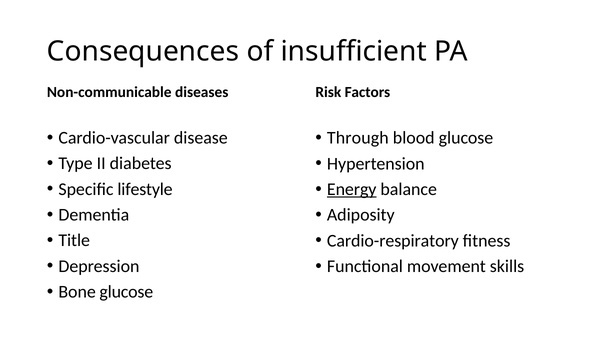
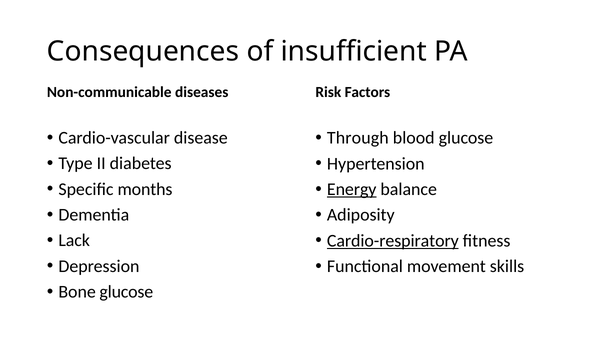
lifestyle: lifestyle -> months (145, 189)
Title: Title -> Lack (74, 241)
Cardio-respiratory underline: none -> present (393, 241)
